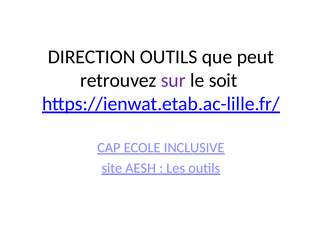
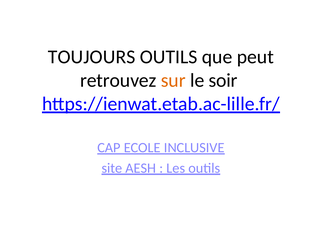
DIRECTION: DIRECTION -> TOUJOURS (92, 57)
sur colour: purple -> orange (173, 81)
soit: soit -> soir (223, 81)
